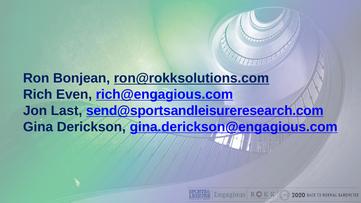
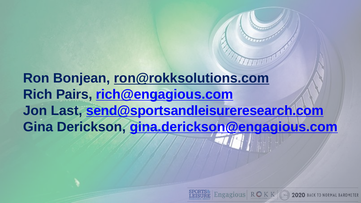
Even: Even -> Pairs (74, 94)
